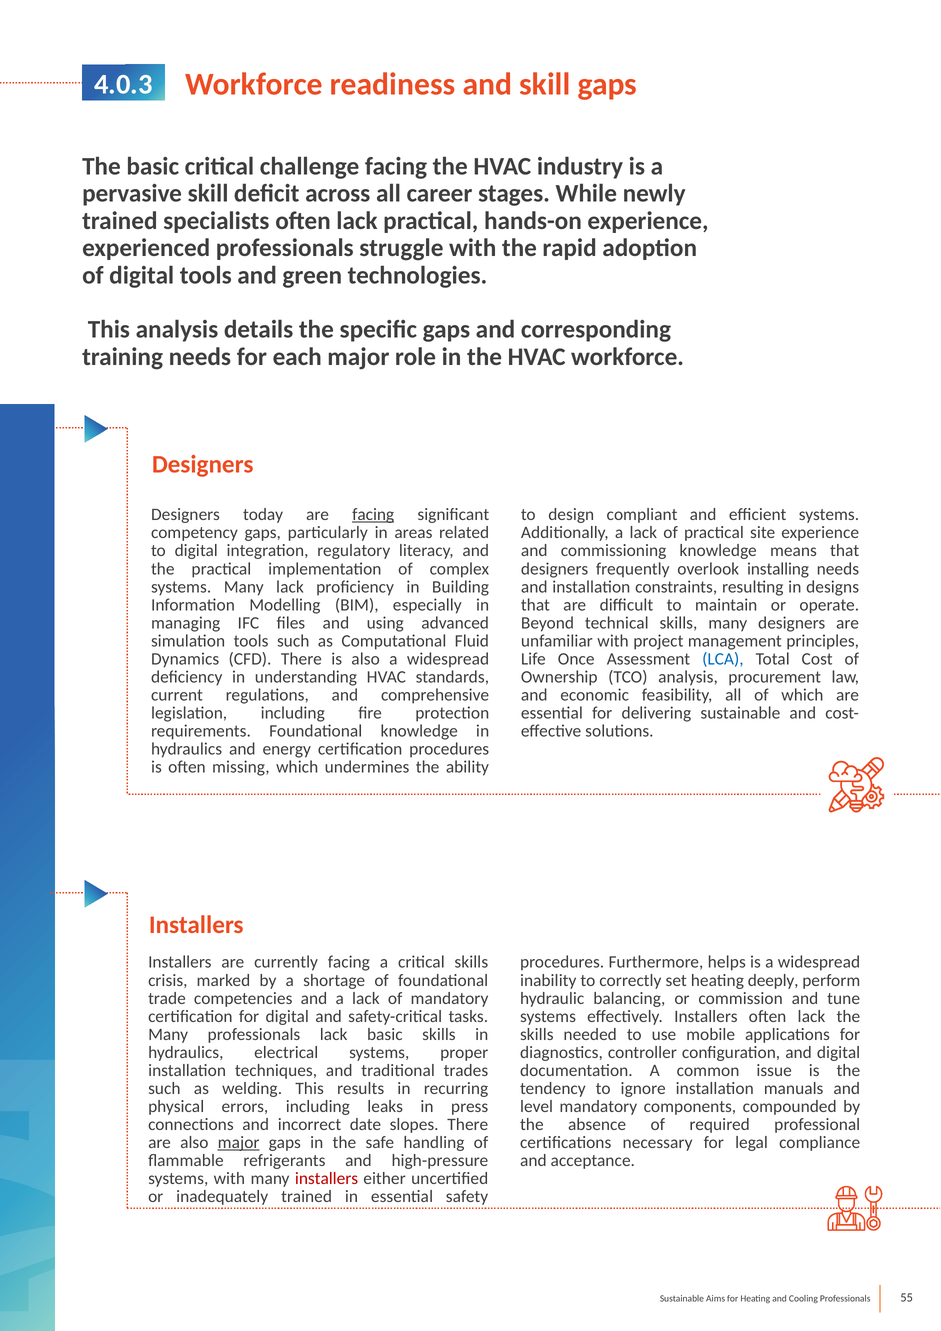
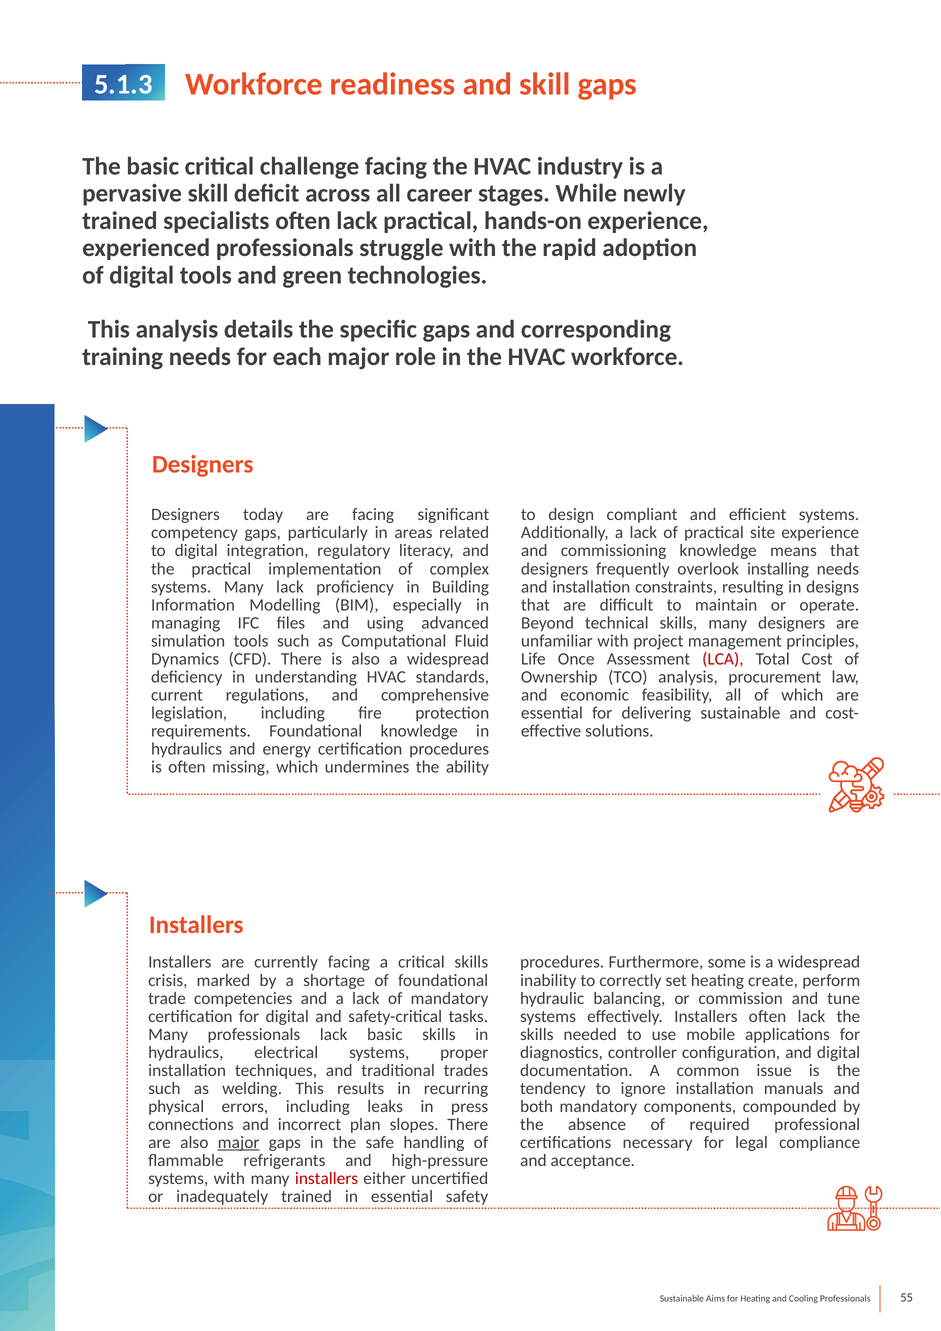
4.0.3: 4.0.3 -> 5.1.3 (123, 84)
facing underline: present -> none (373, 515)
LCA colour: blue -> red (723, 659)
helps: helps -> some (727, 962)
deeply: deeply -> create (773, 980)
level: level -> both (537, 1106)
date: date -> plan (365, 1124)
